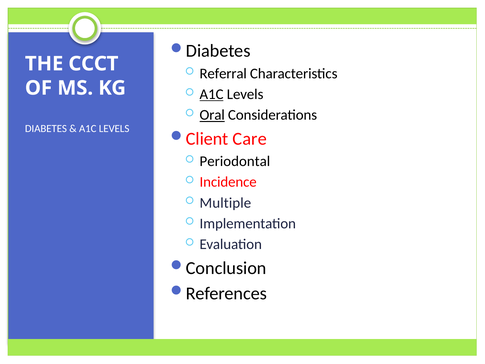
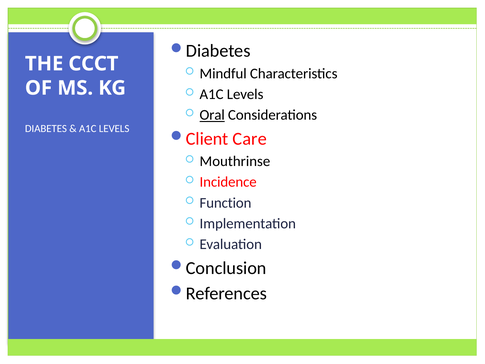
Referral: Referral -> Mindful (223, 73)
A1C underline: present -> none (212, 94)
Periodontal: Periodontal -> Mouthrinse (235, 161)
Multiple: Multiple -> Function (225, 203)
